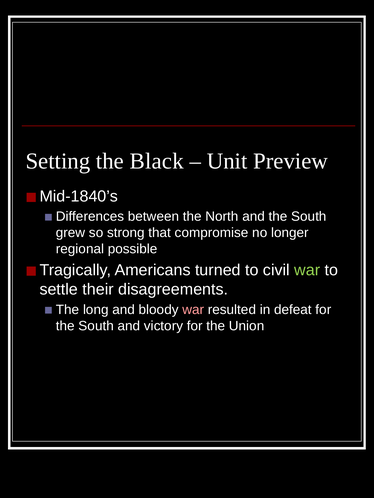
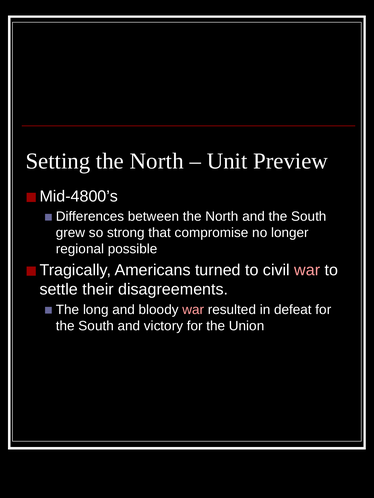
Setting the Black: Black -> North (157, 161)
Mid-1840’s: Mid-1840’s -> Mid-4800’s (79, 197)
war colour: light green -> pink (307, 270)
